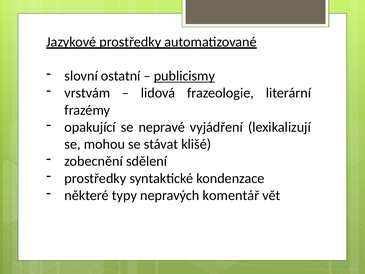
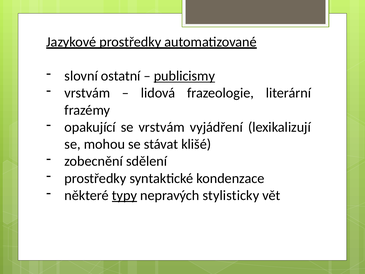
se nepravé: nepravé -> vrstvám (162, 127)
typy underline: none -> present (124, 195)
komentář: komentář -> stylisticky (231, 195)
